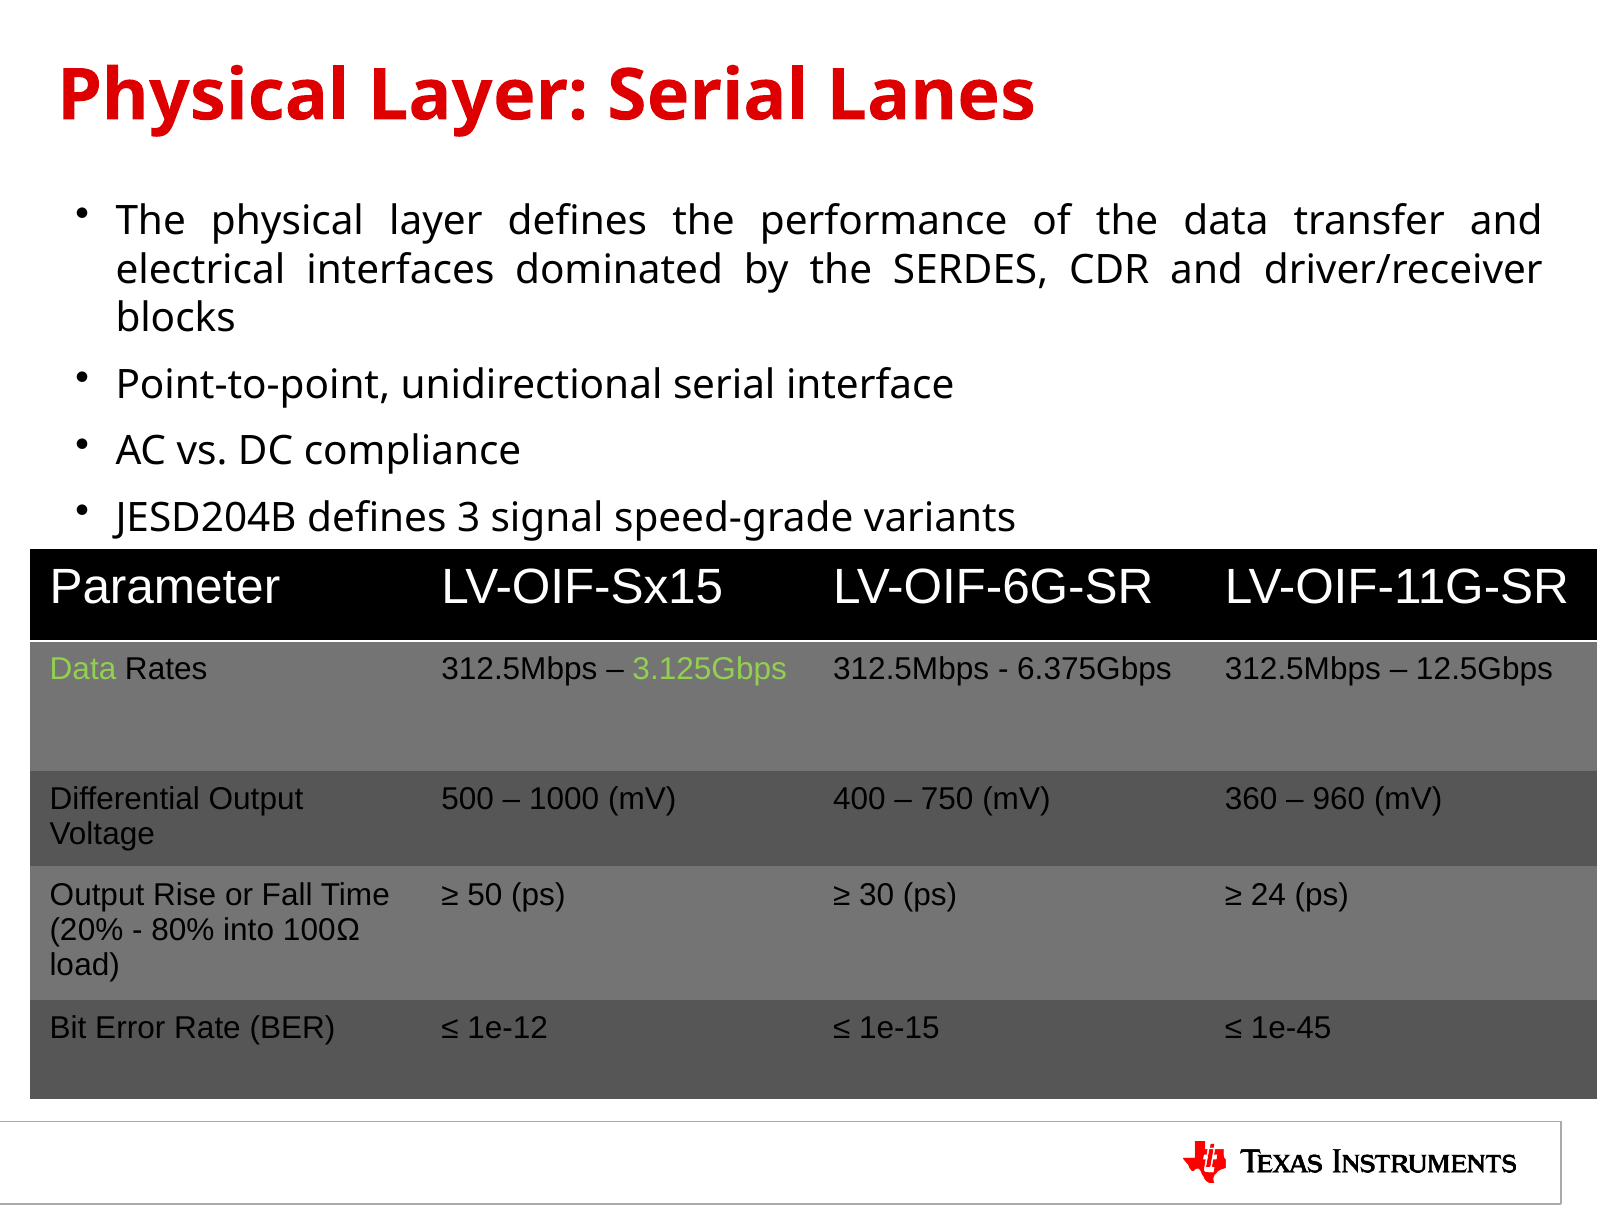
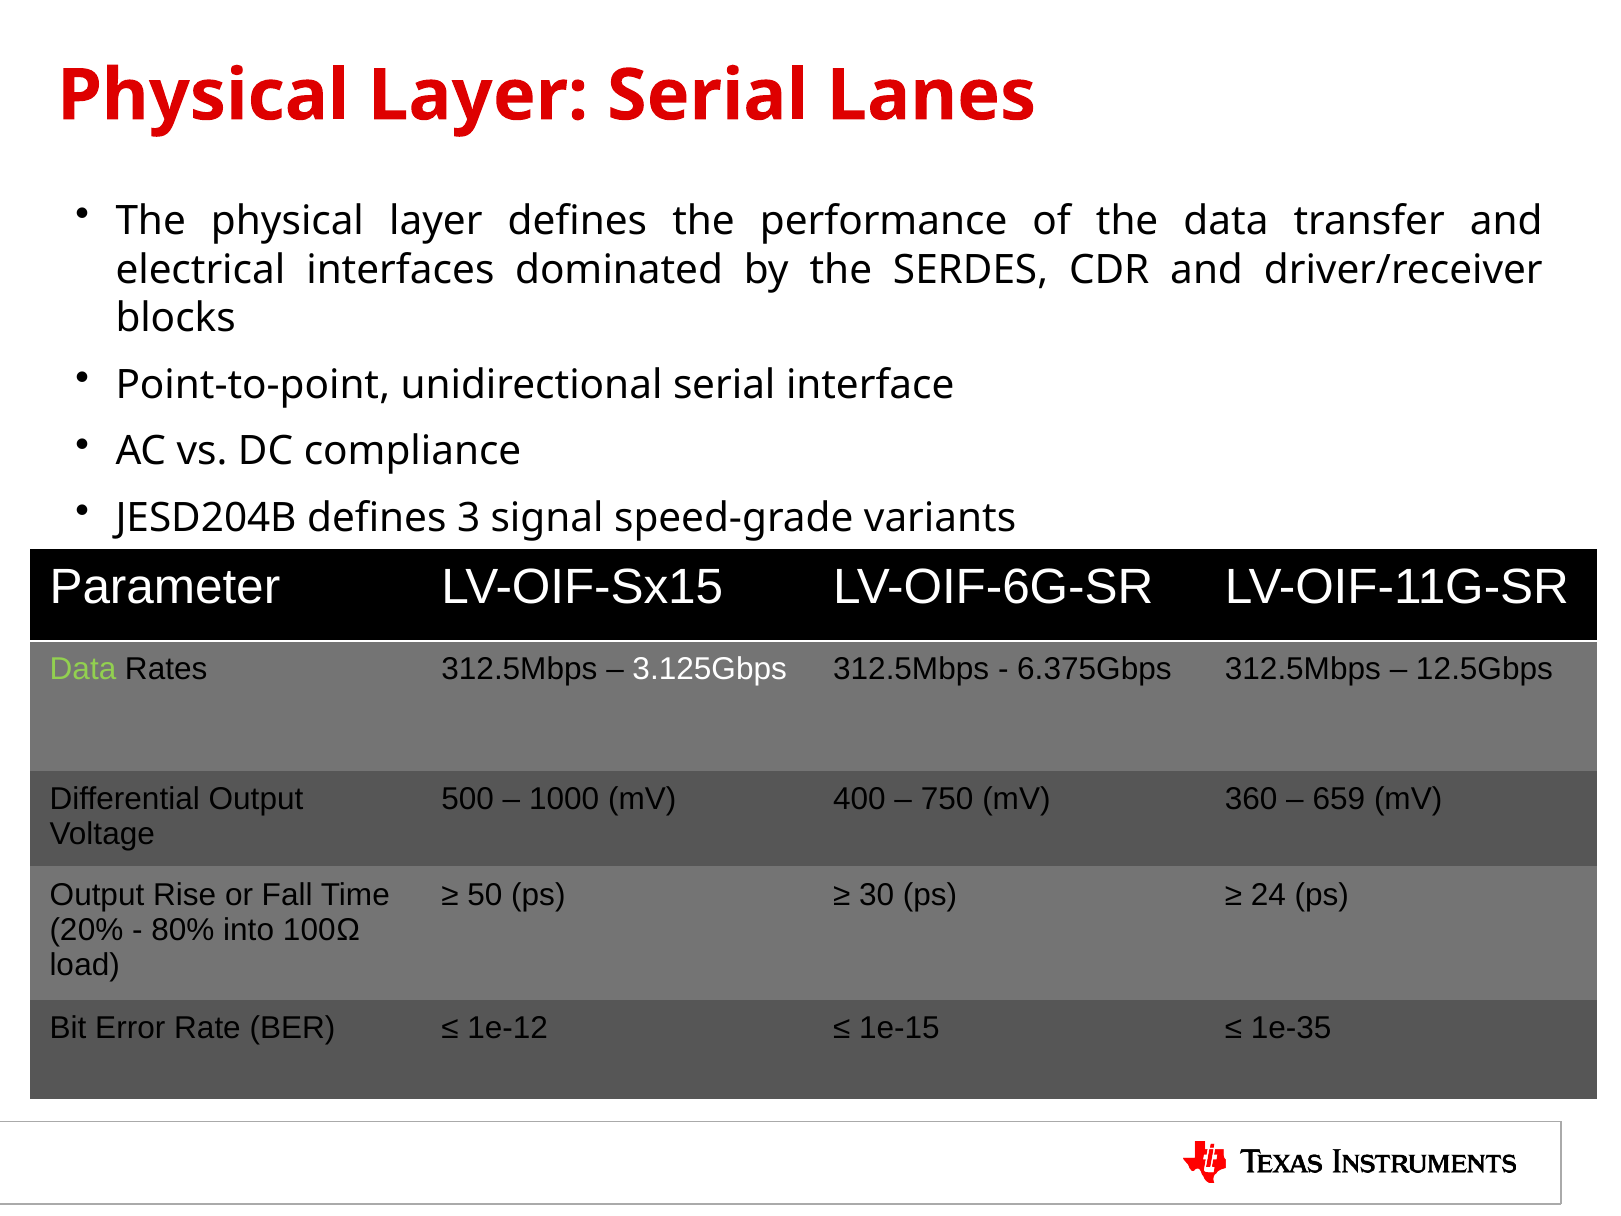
3.125Gbps colour: light green -> white (710, 669)
960: 960 -> 659 (1339, 799)
1e-45: 1e-45 -> 1e-35 (1291, 1028)
